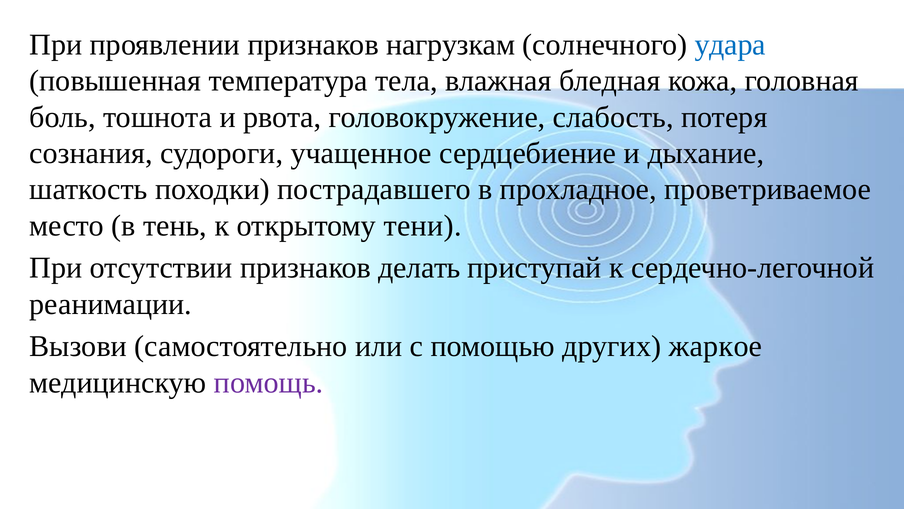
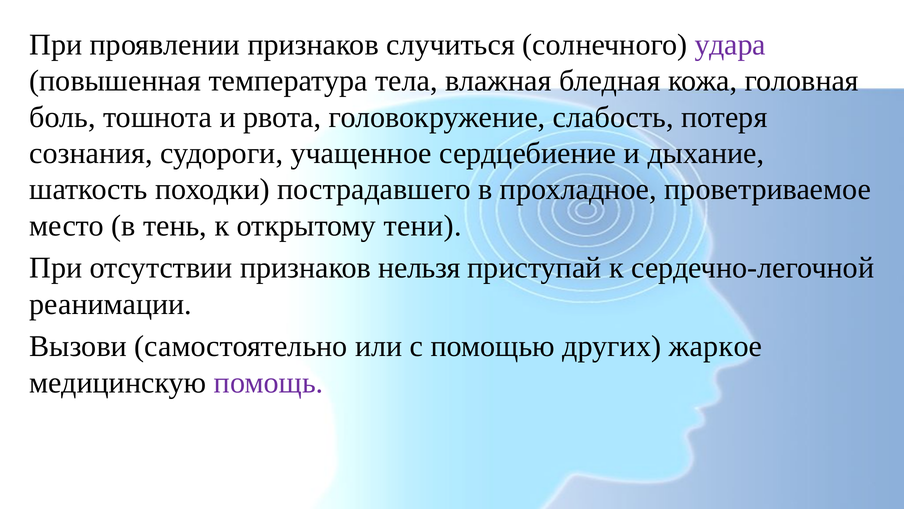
нагрузкам: нагрузкам -> случиться (451, 45)
удара colour: blue -> purple (730, 45)
делать: делать -> нельзя (419, 268)
